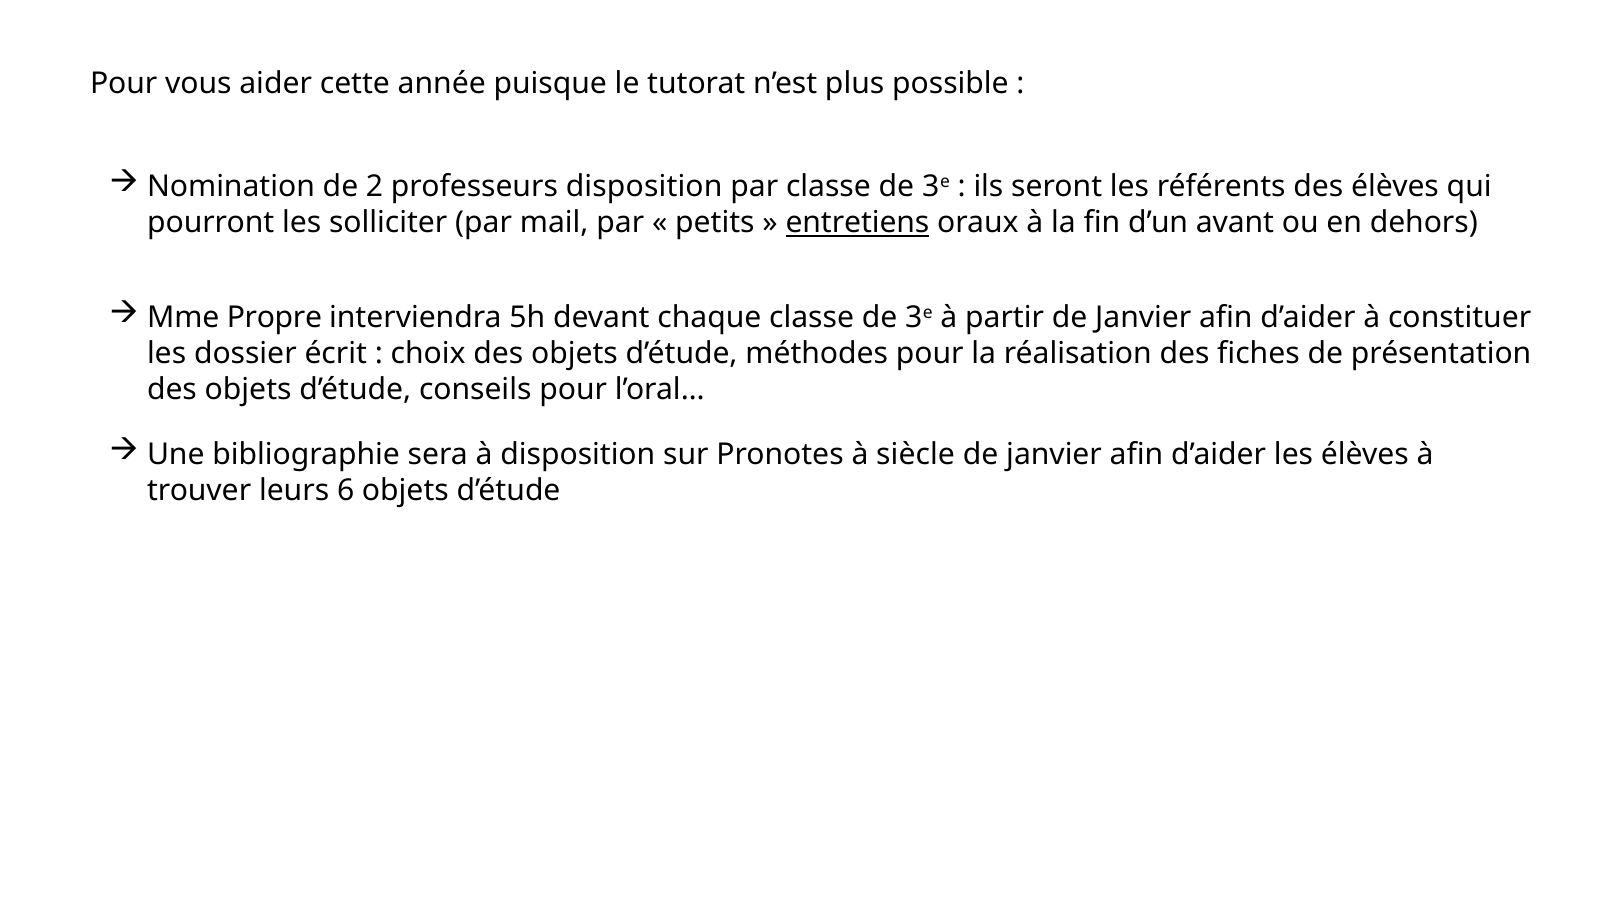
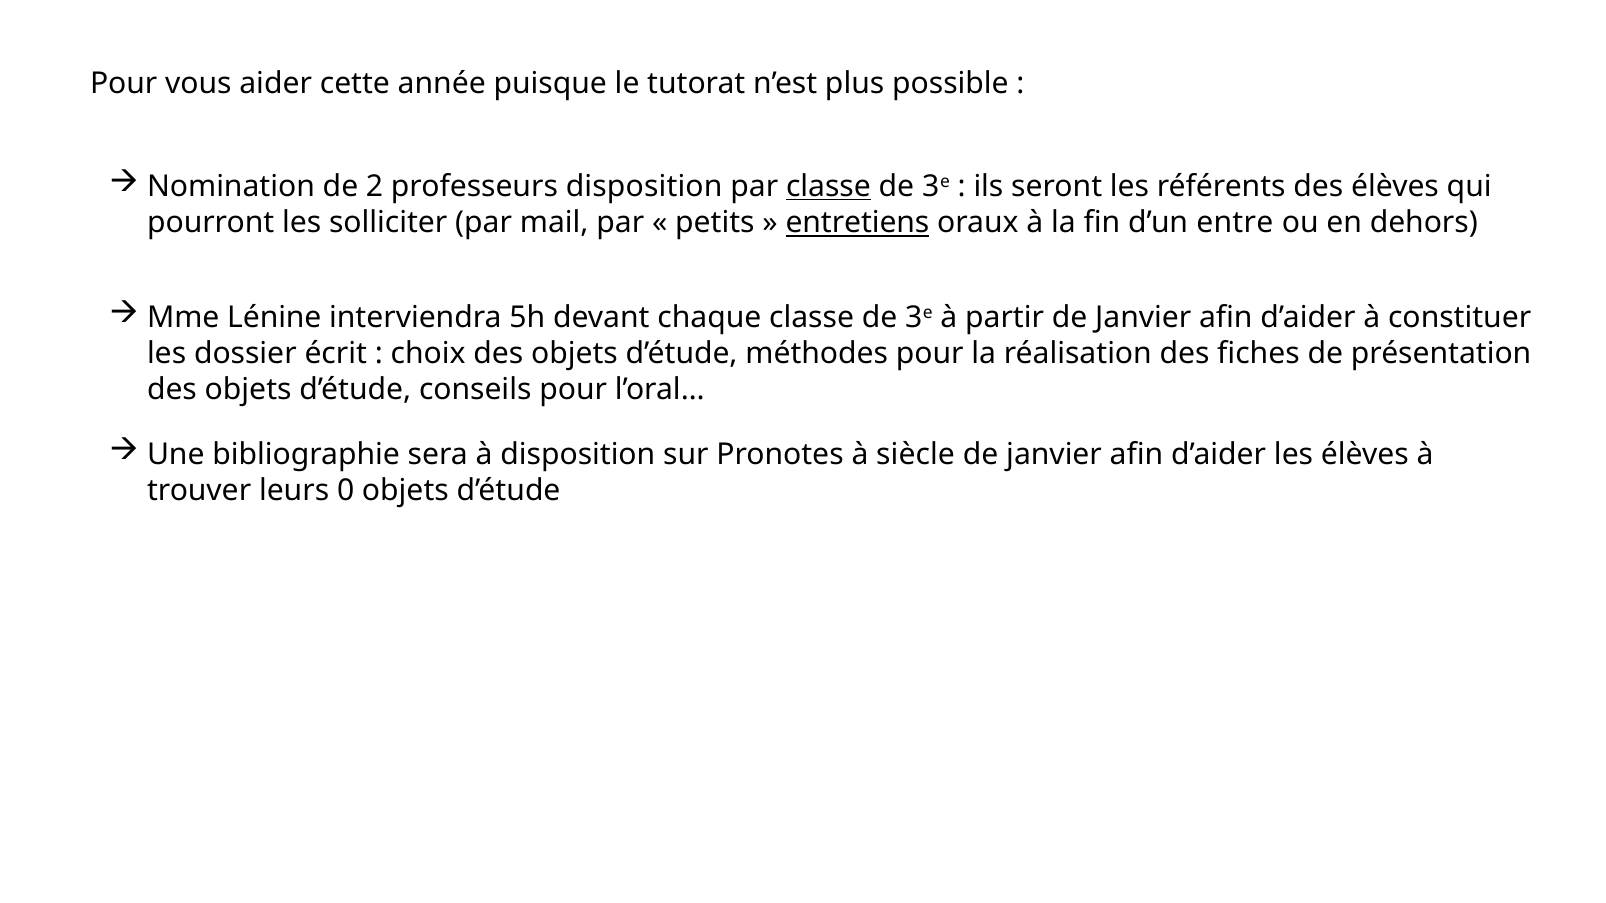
classe underline: none -> present (828, 187)
avant: avant -> entre (1235, 223)
Propre: Propre -> Lénine (274, 318)
6: 6 -> 0 (346, 491)
